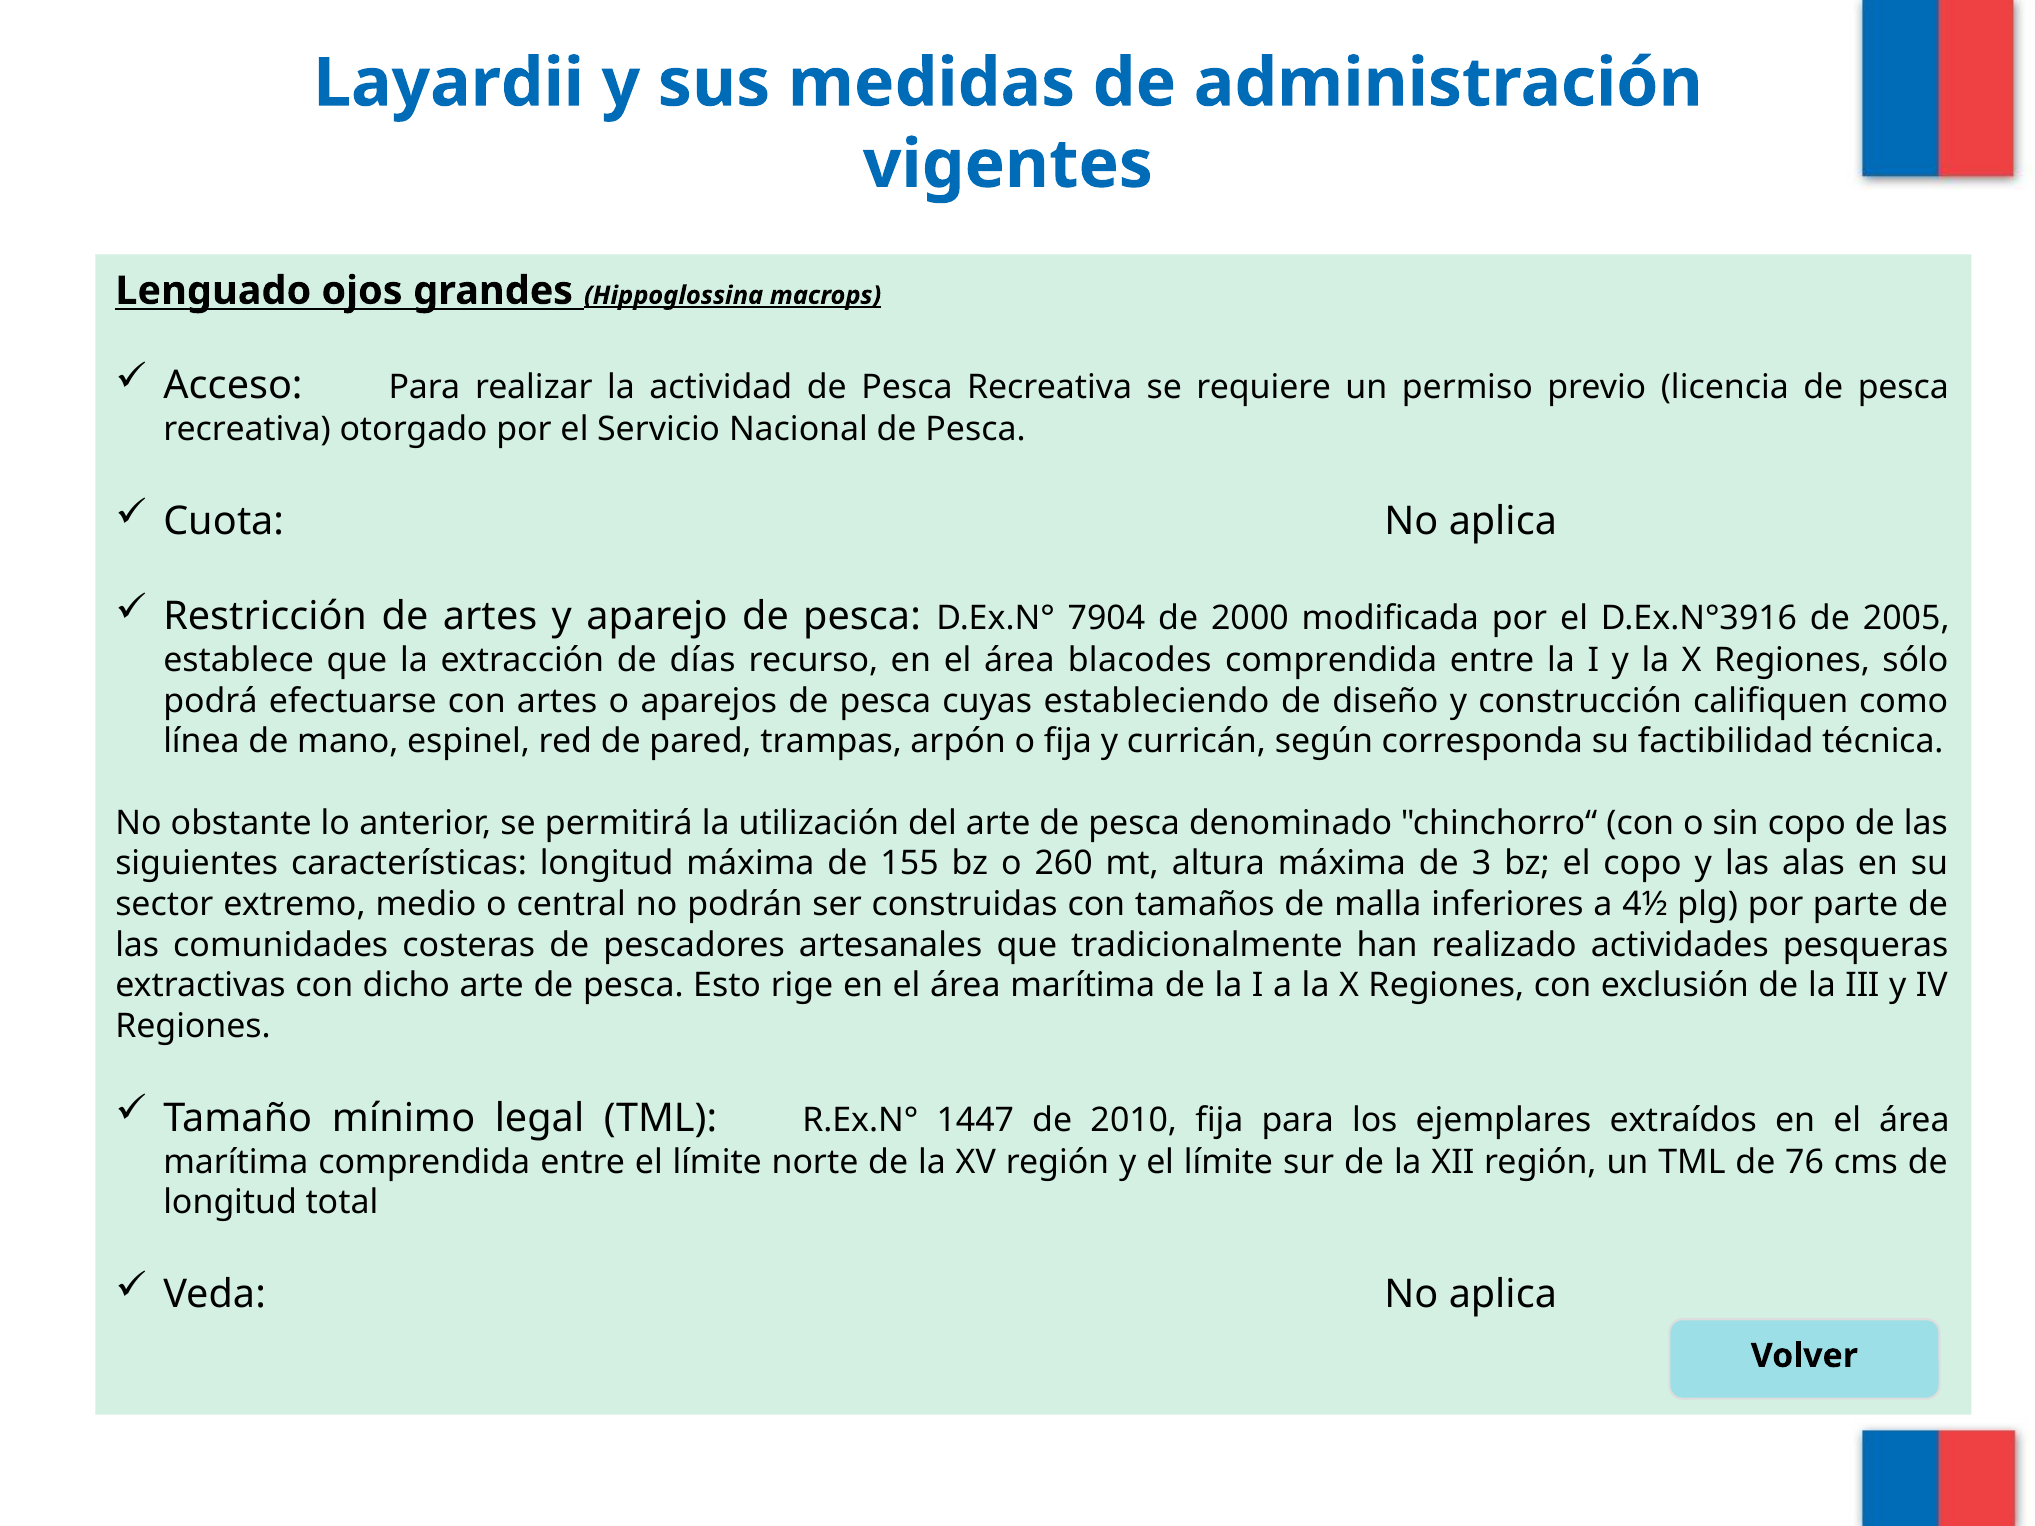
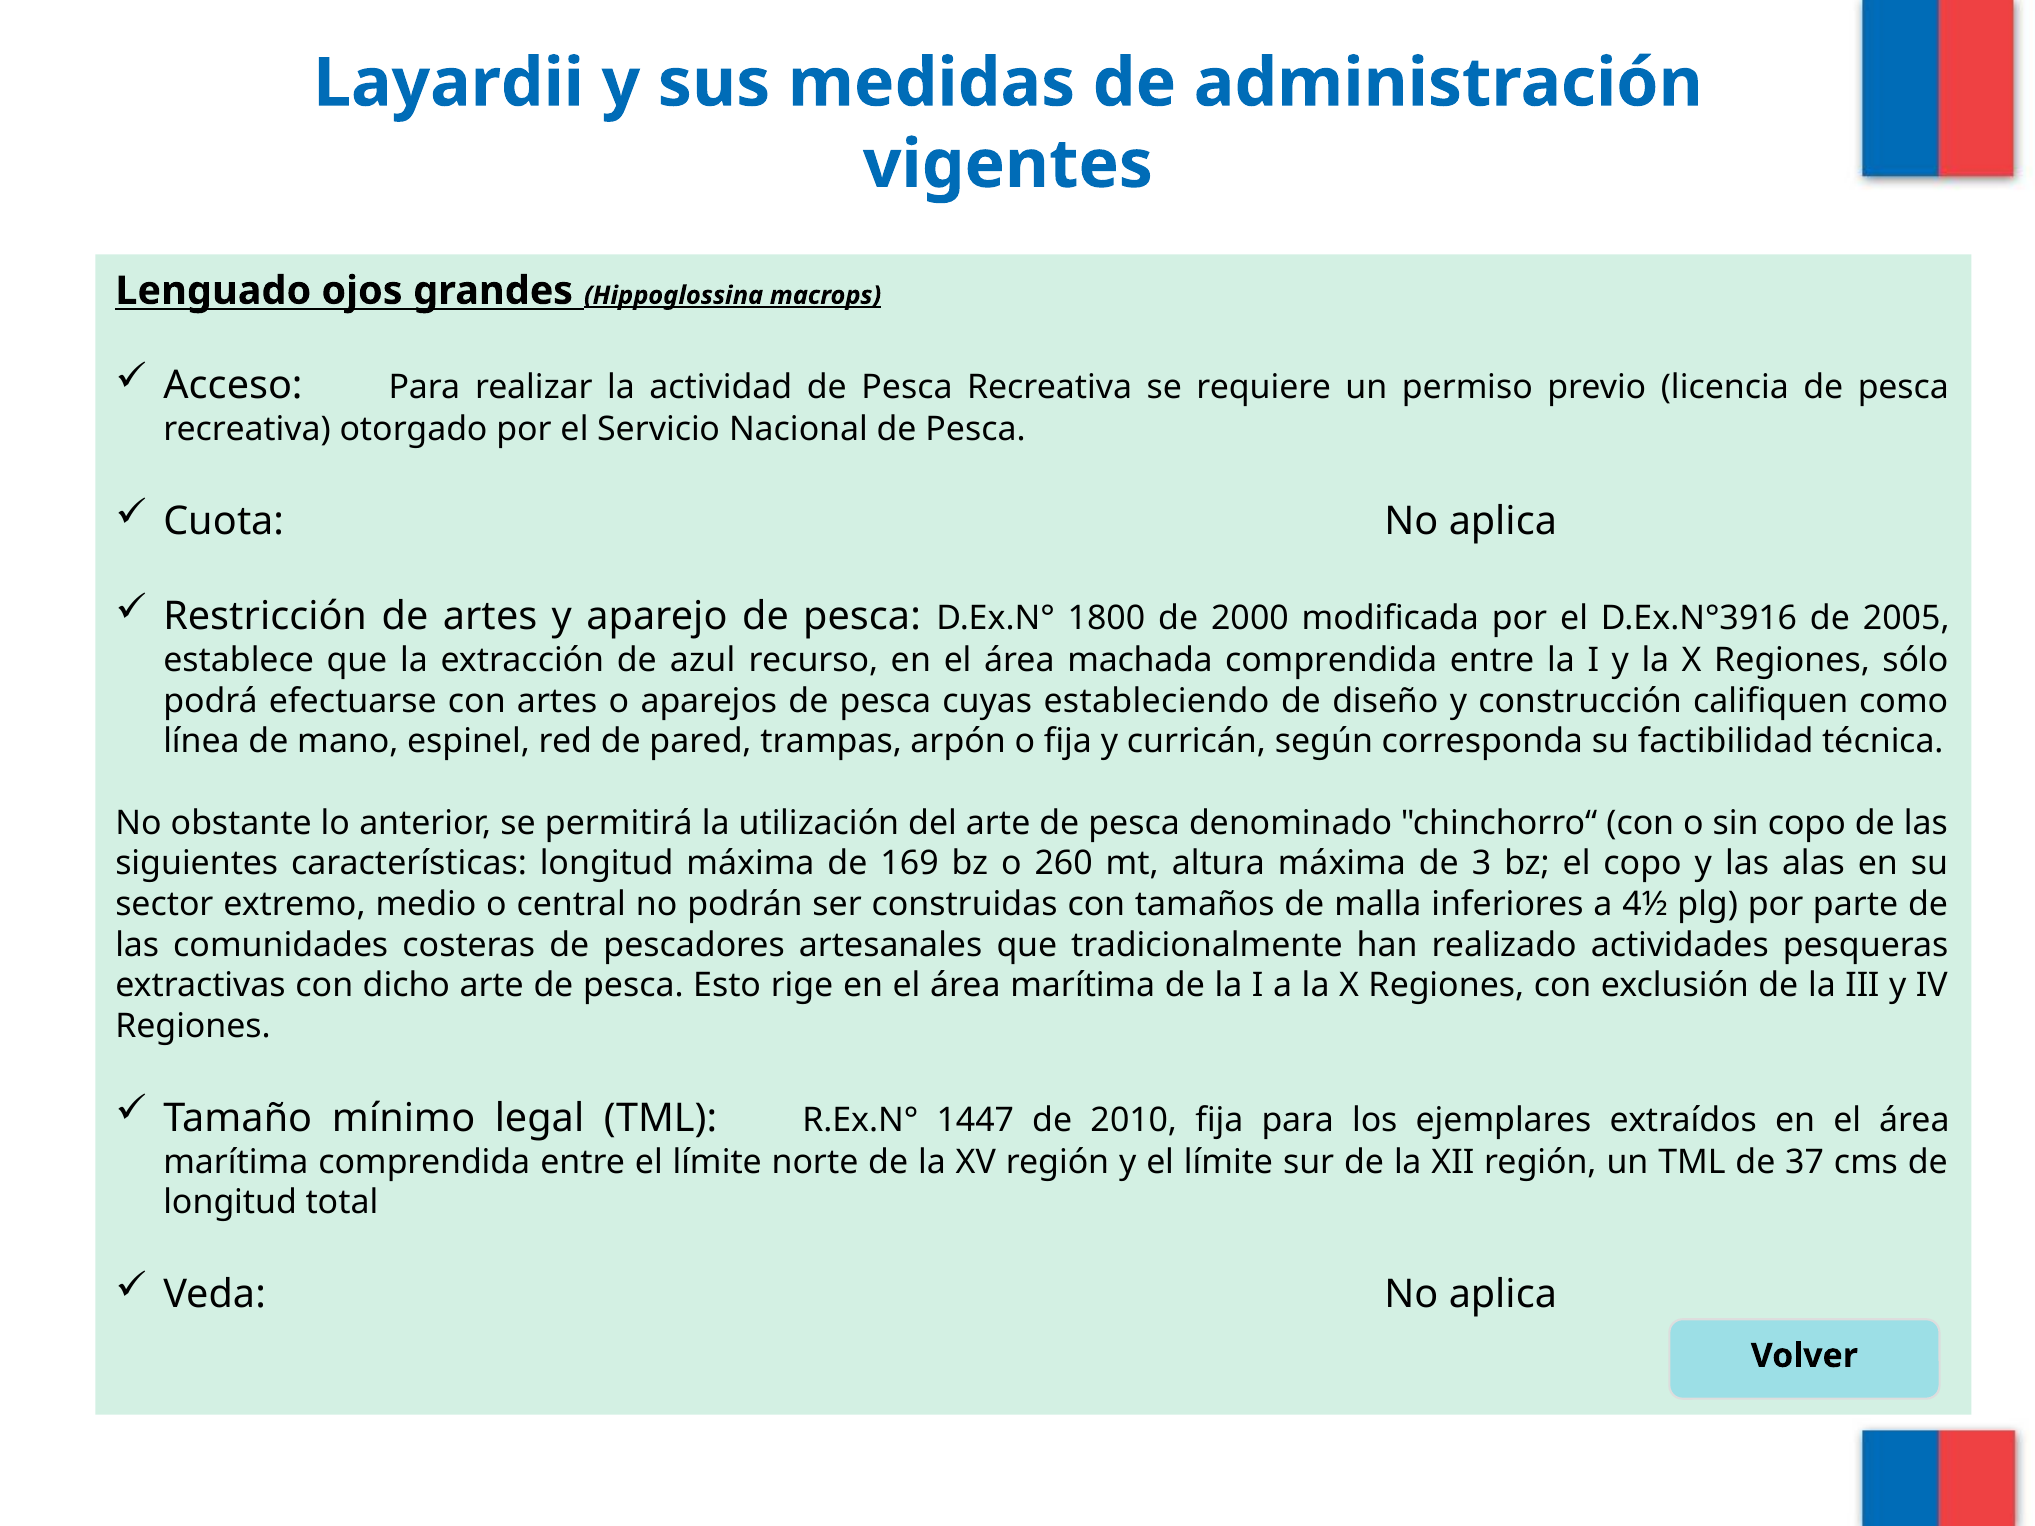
7904: 7904 -> 1800 (1106, 618)
días: días -> azul (703, 660)
blacodes: blacodes -> machada (1140, 660)
155: 155 -> 169 (910, 864)
76: 76 -> 37 (1805, 1162)
